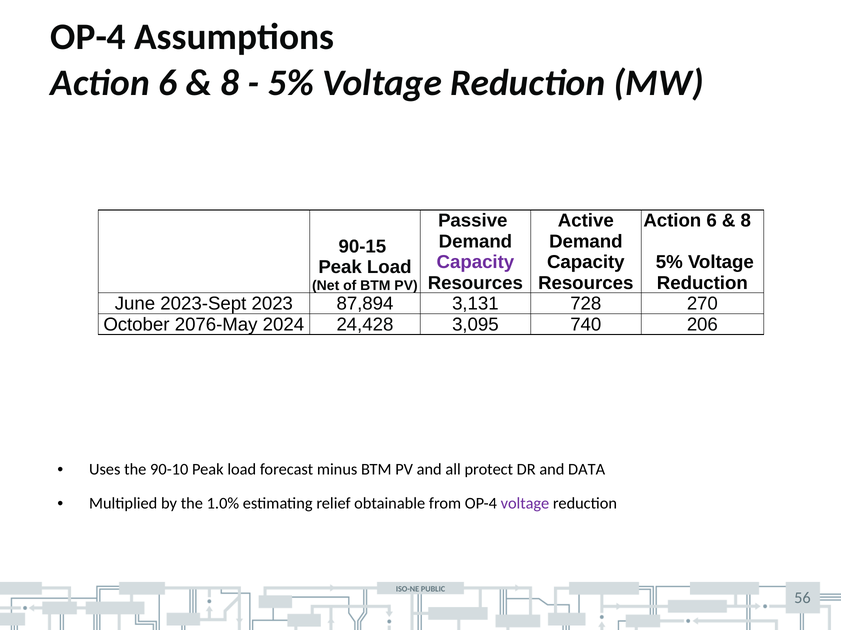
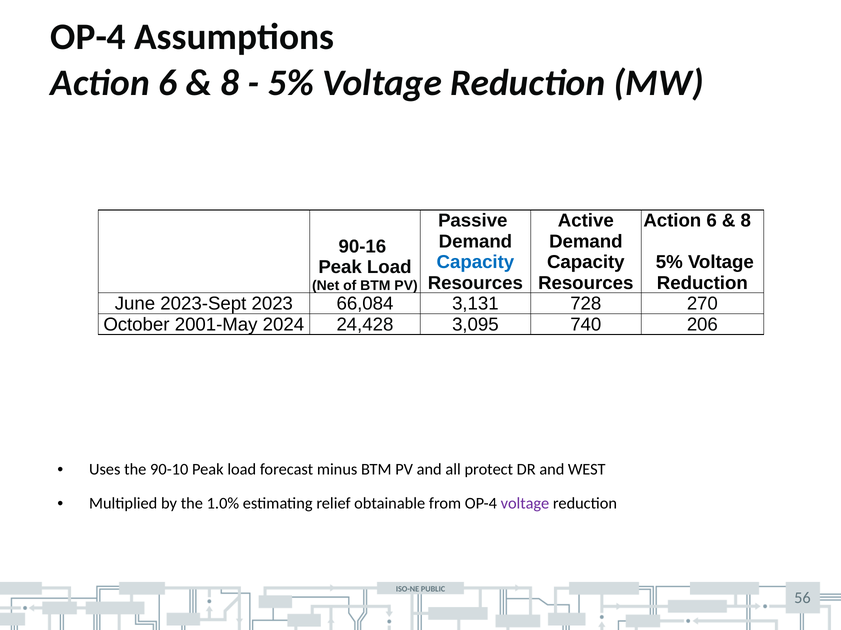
90-15: 90-15 -> 90-16 (362, 247)
Capacity colour: purple -> blue (475, 262)
87,894: 87,894 -> 66,084 (365, 304)
2076-May: 2076-May -> 2001-May (216, 325)
DATA: DATA -> WEST (587, 470)
